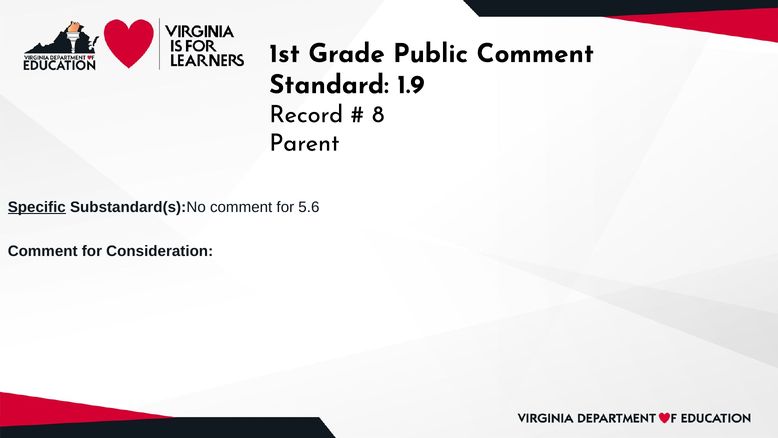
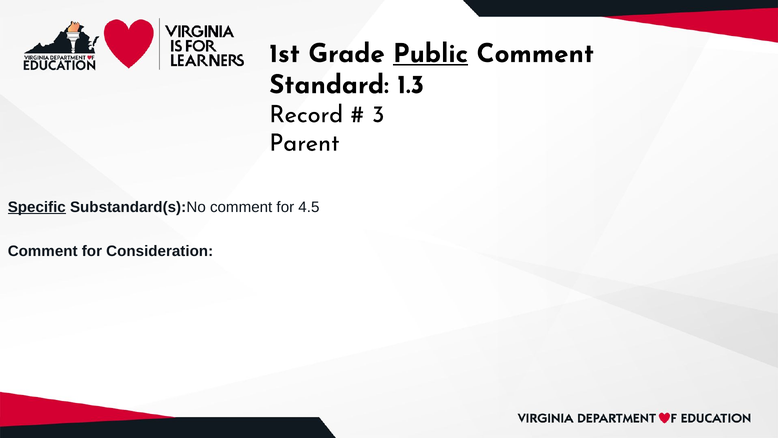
Public underline: none -> present (431, 53)
1.9: 1.9 -> 1.3 (411, 85)
8: 8 -> 3 (378, 114)
5.6: 5.6 -> 4.5 (309, 207)
